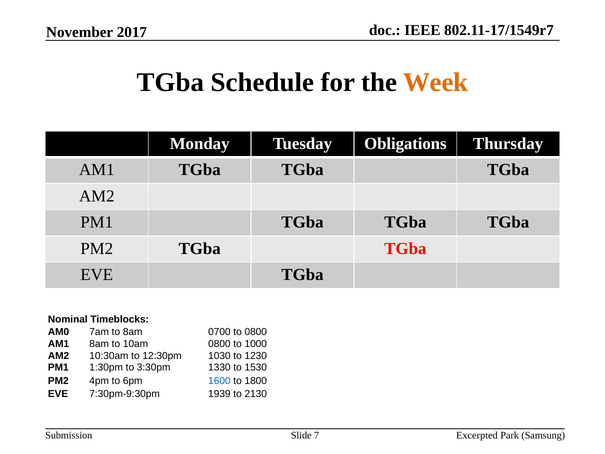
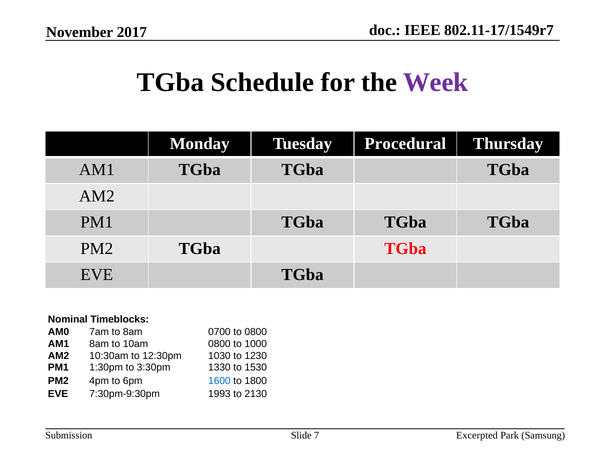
Week colour: orange -> purple (436, 83)
Obligations: Obligations -> Procedural (405, 144)
1939: 1939 -> 1993 (219, 394)
